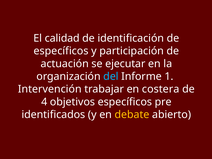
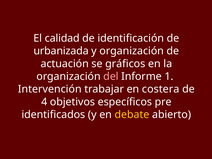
específicos: específicos -> urbanizada (61, 51)
y participación: participación -> organización (132, 51)
ejecutar: ejecutar -> gráficos (125, 64)
del colour: light blue -> pink (111, 76)
